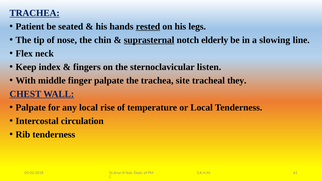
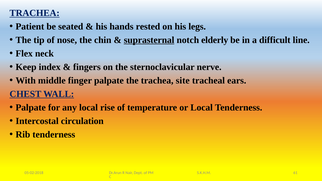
rested underline: present -> none (148, 27)
slowing: slowing -> difficult (275, 40)
listen: listen -> nerve (209, 67)
they: they -> ears (237, 81)
